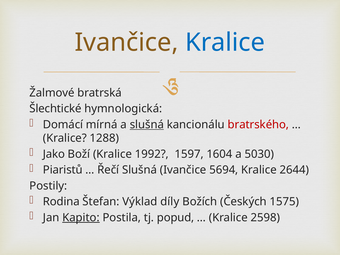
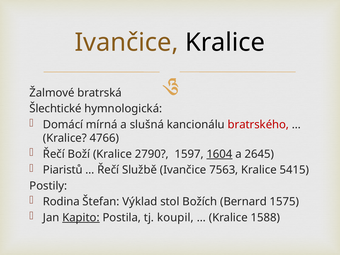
Kralice colour: blue -> black (225, 43)
slušná underline: present -> none (147, 125)
1288: 1288 -> 4766 (104, 138)
Jako: Jako -> Řečí (54, 154)
1992: 1992 -> 2790 (152, 154)
1604 underline: none -> present (219, 154)
5030: 5030 -> 2645 (259, 154)
Řečí Slušná: Slušná -> Službě (139, 170)
5694: 5694 -> 7563 (224, 170)
2644: 2644 -> 5415 (294, 170)
díly: díly -> stol (170, 202)
Českých: Českých -> Bernard (243, 202)
popud: popud -> koupil (175, 218)
2598: 2598 -> 1588 (265, 218)
